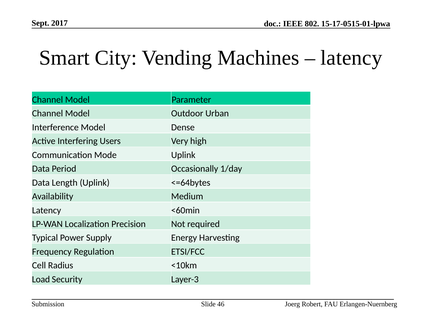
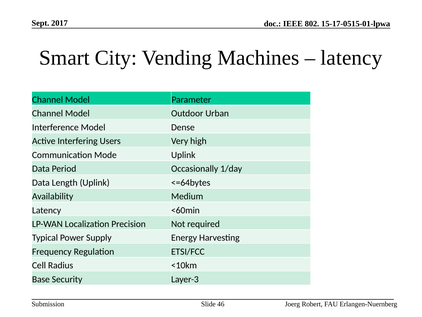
Load: Load -> Base (41, 279)
